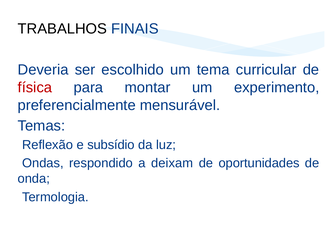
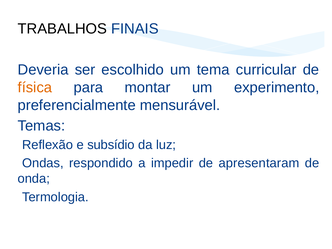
física colour: red -> orange (35, 88)
deixam: deixam -> impedir (172, 163)
oportunidades: oportunidades -> apresentaram (259, 163)
